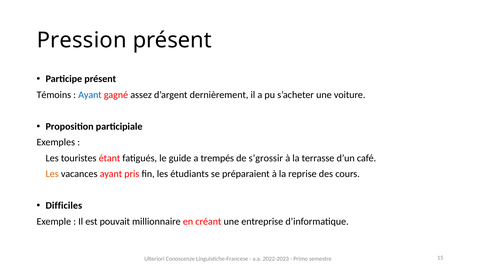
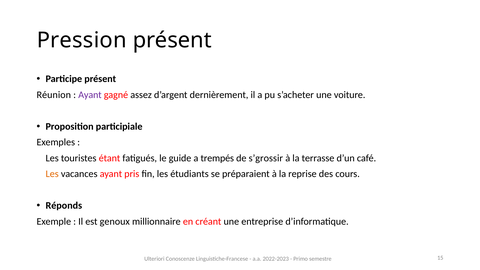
Témoins: Témoins -> Réunion (54, 95)
Ayant colour: blue -> purple (90, 95)
Difficiles: Difficiles -> Réponds (64, 206)
pouvait: pouvait -> genoux (115, 221)
